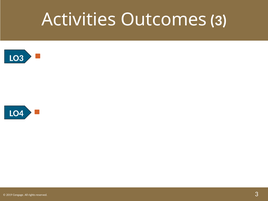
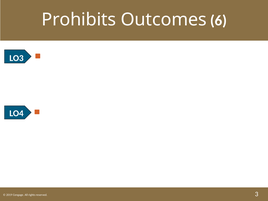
Activities: Activities -> Prohibits (79, 20)
Outcomes 3: 3 -> 6 (219, 21)
